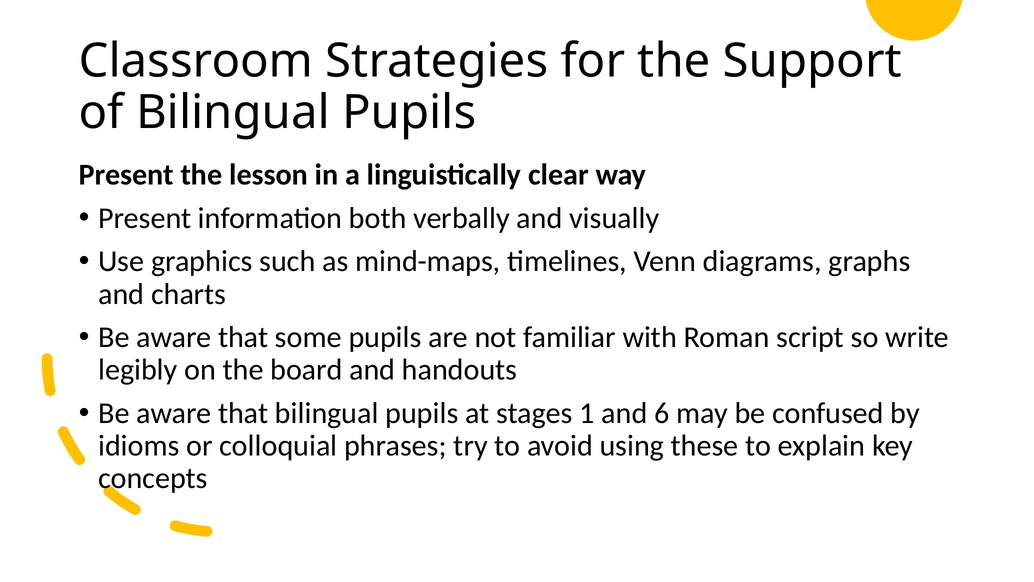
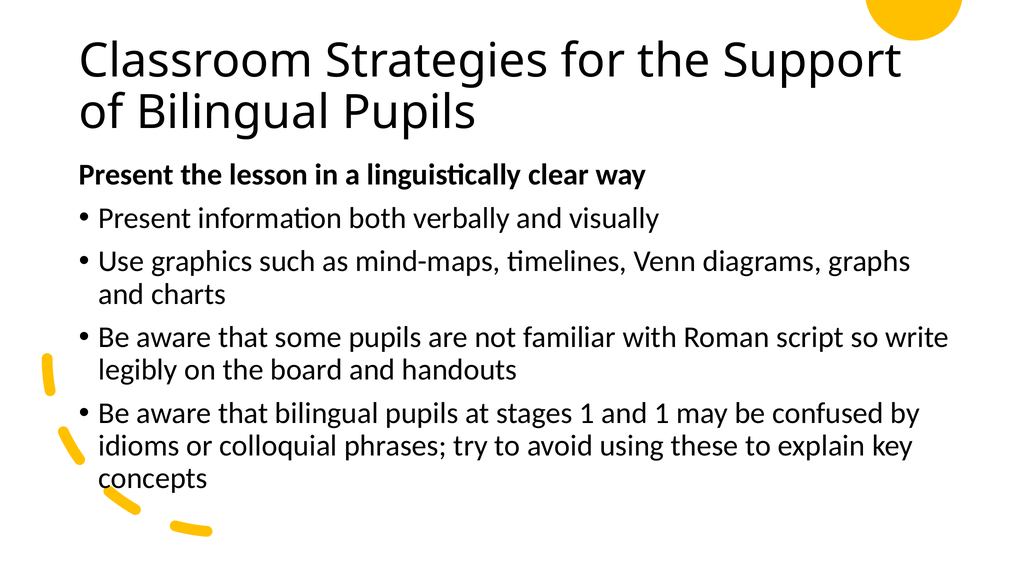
and 6: 6 -> 1 (662, 413)
